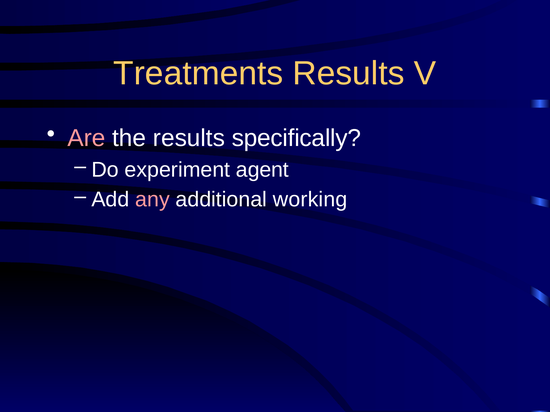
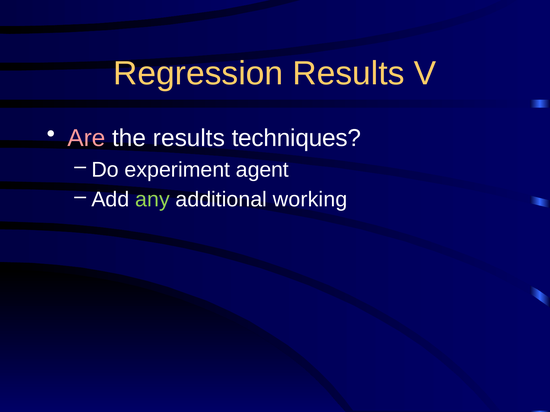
Treatments: Treatments -> Regression (198, 73)
specifically: specifically -> techniques (296, 138)
any colour: pink -> light green (153, 200)
